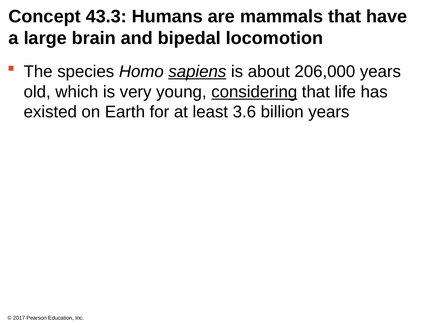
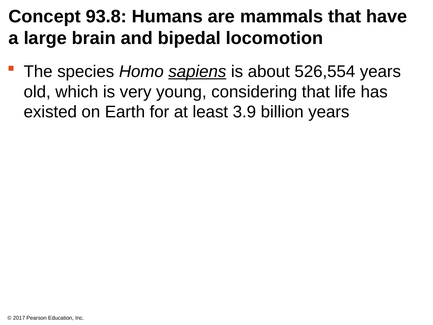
43.3: 43.3 -> 93.8 (106, 16)
206,000: 206,000 -> 526,554 (325, 72)
considering underline: present -> none (254, 92)
3.6: 3.6 -> 3.9 (244, 112)
